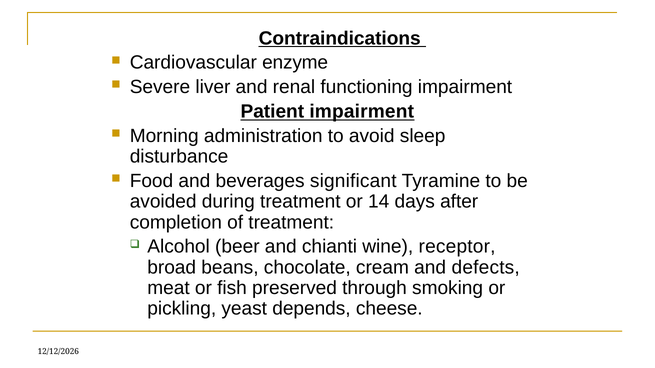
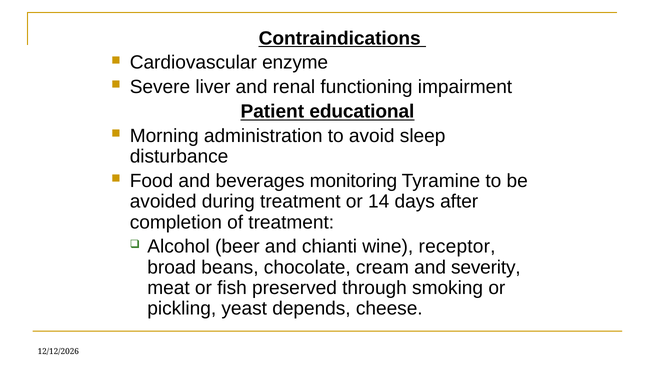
Patient impairment: impairment -> educational (362, 112)
significant: significant -> monitoring (353, 181)
defects: defects -> severity (486, 268)
